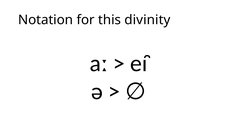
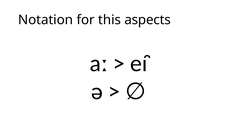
divinity: divinity -> aspects (148, 20)
